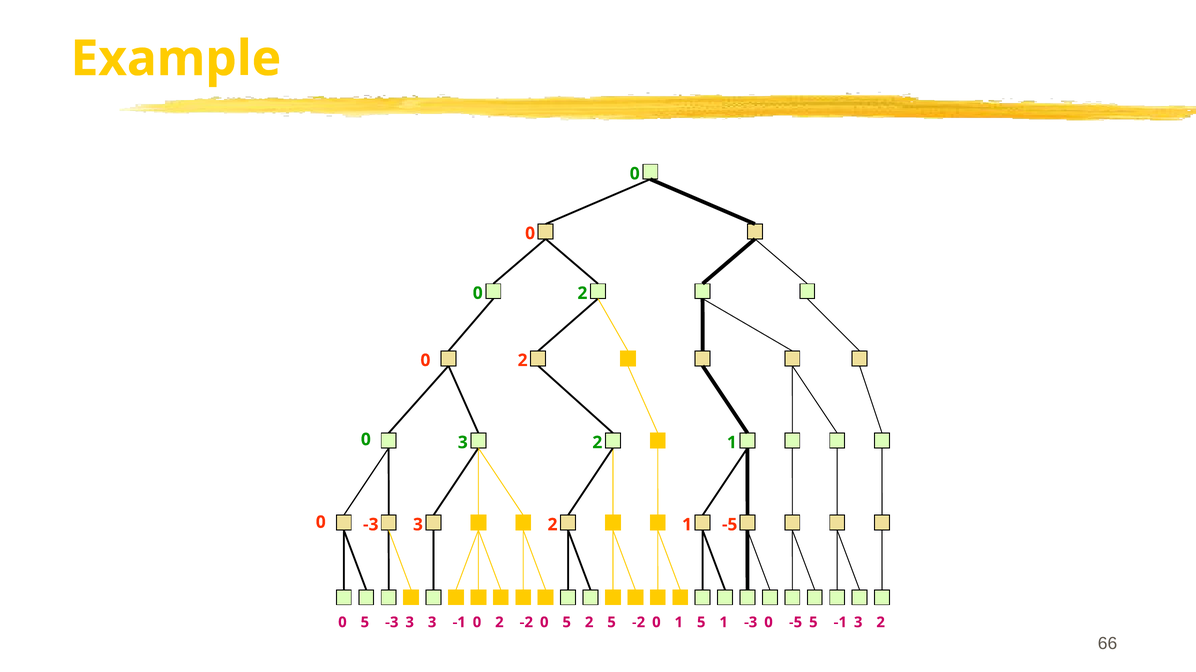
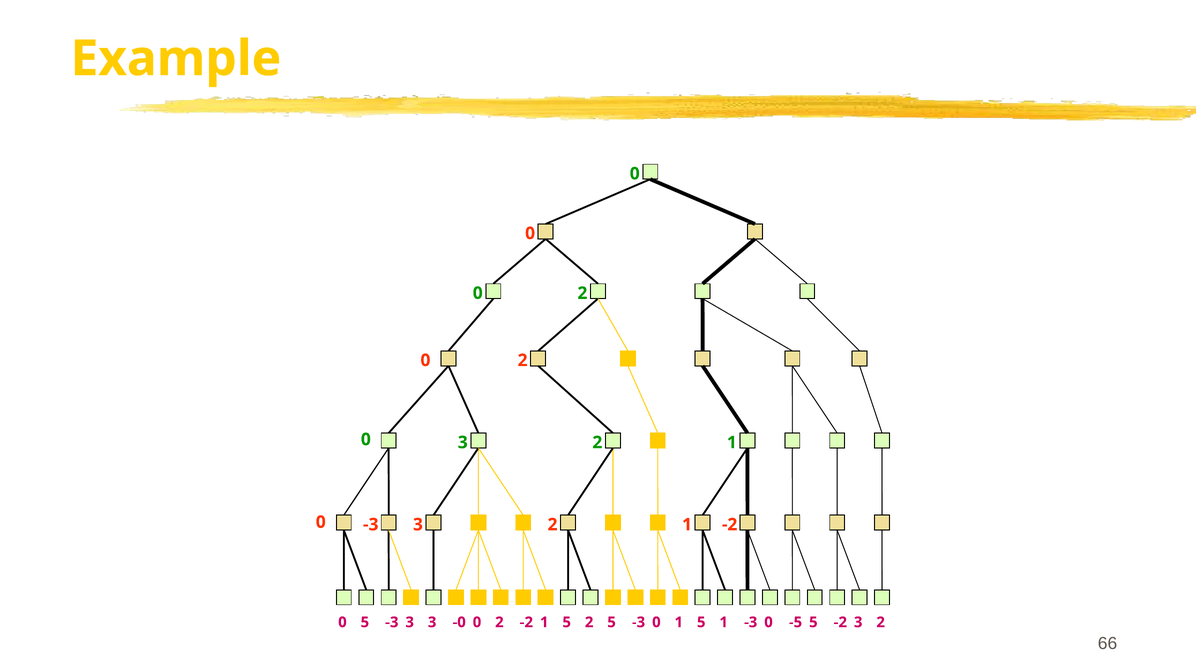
-5: -5 -> -2 (730, 525)
-1: -1 -> -0 (459, 623)
-2 0: 0 -> 1 (544, 623)
-2: -2 -> -3 (639, 623)
-1: -1 -> -2 (840, 623)
